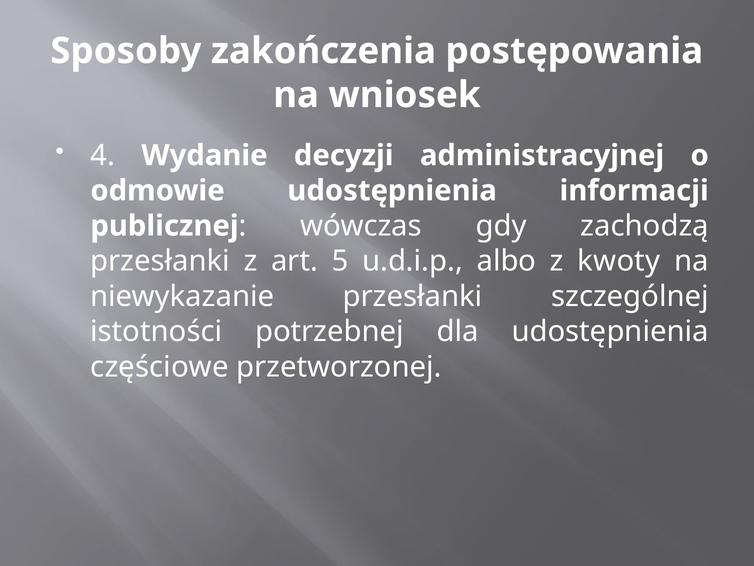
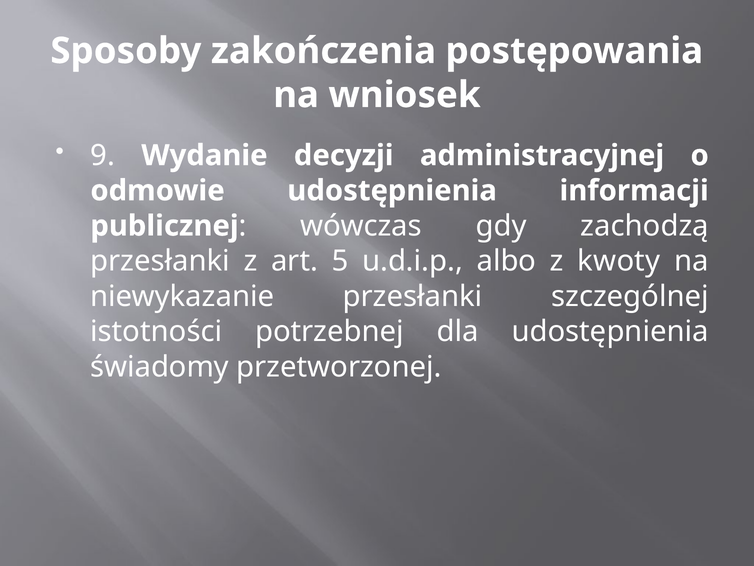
4: 4 -> 9 (103, 155)
częściowe: częściowe -> świadomy (160, 367)
